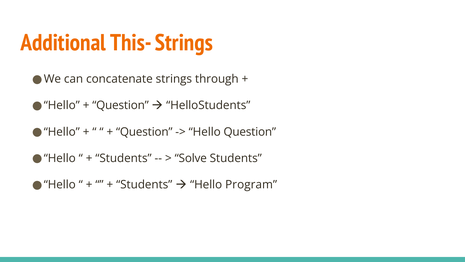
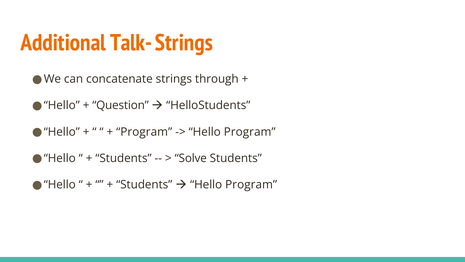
This-: This- -> Talk- (131, 43)
Question: Question -> Program (144, 132)
Question: Question -> Program (250, 132)
